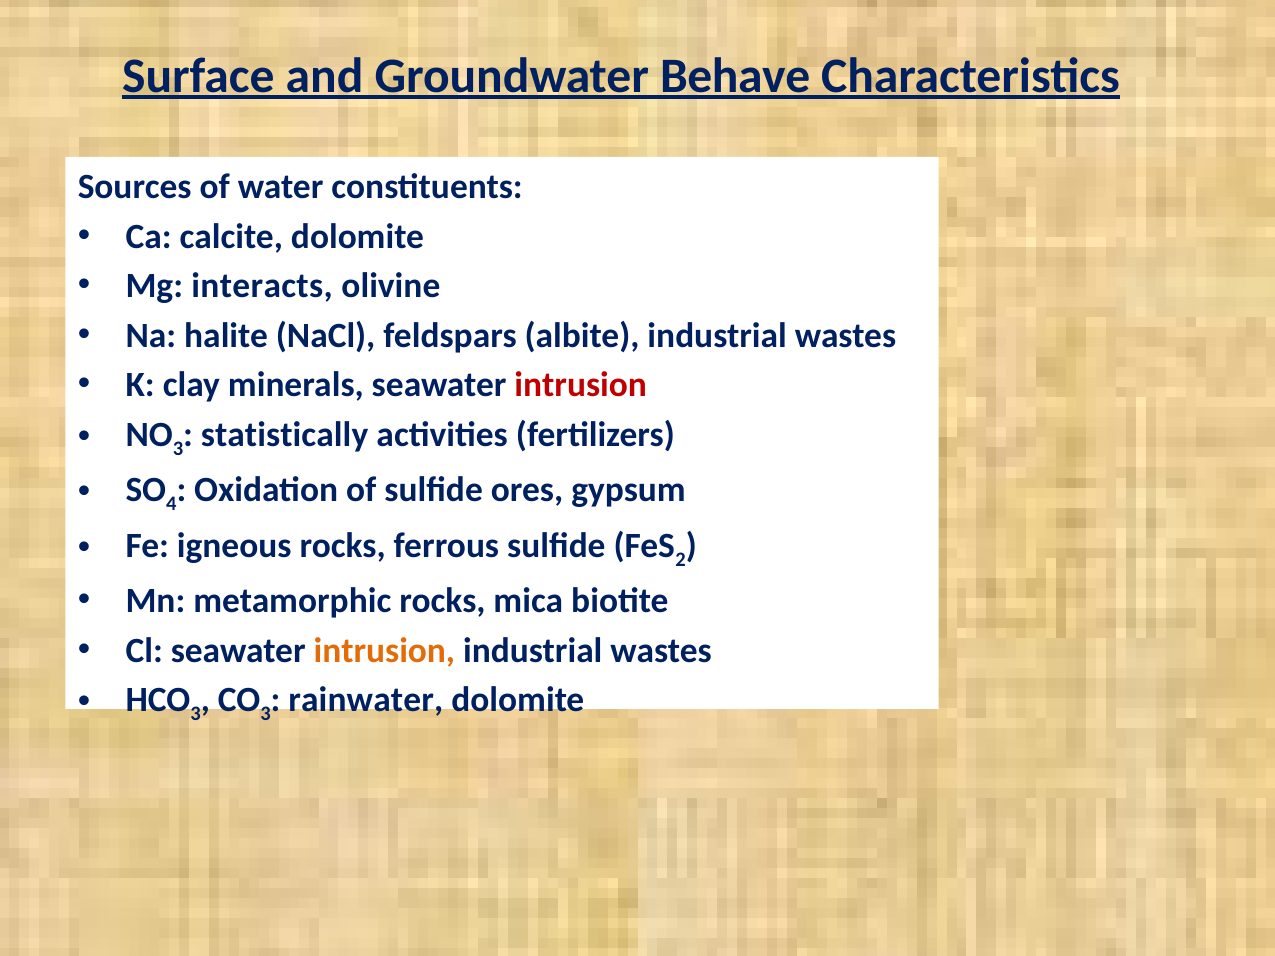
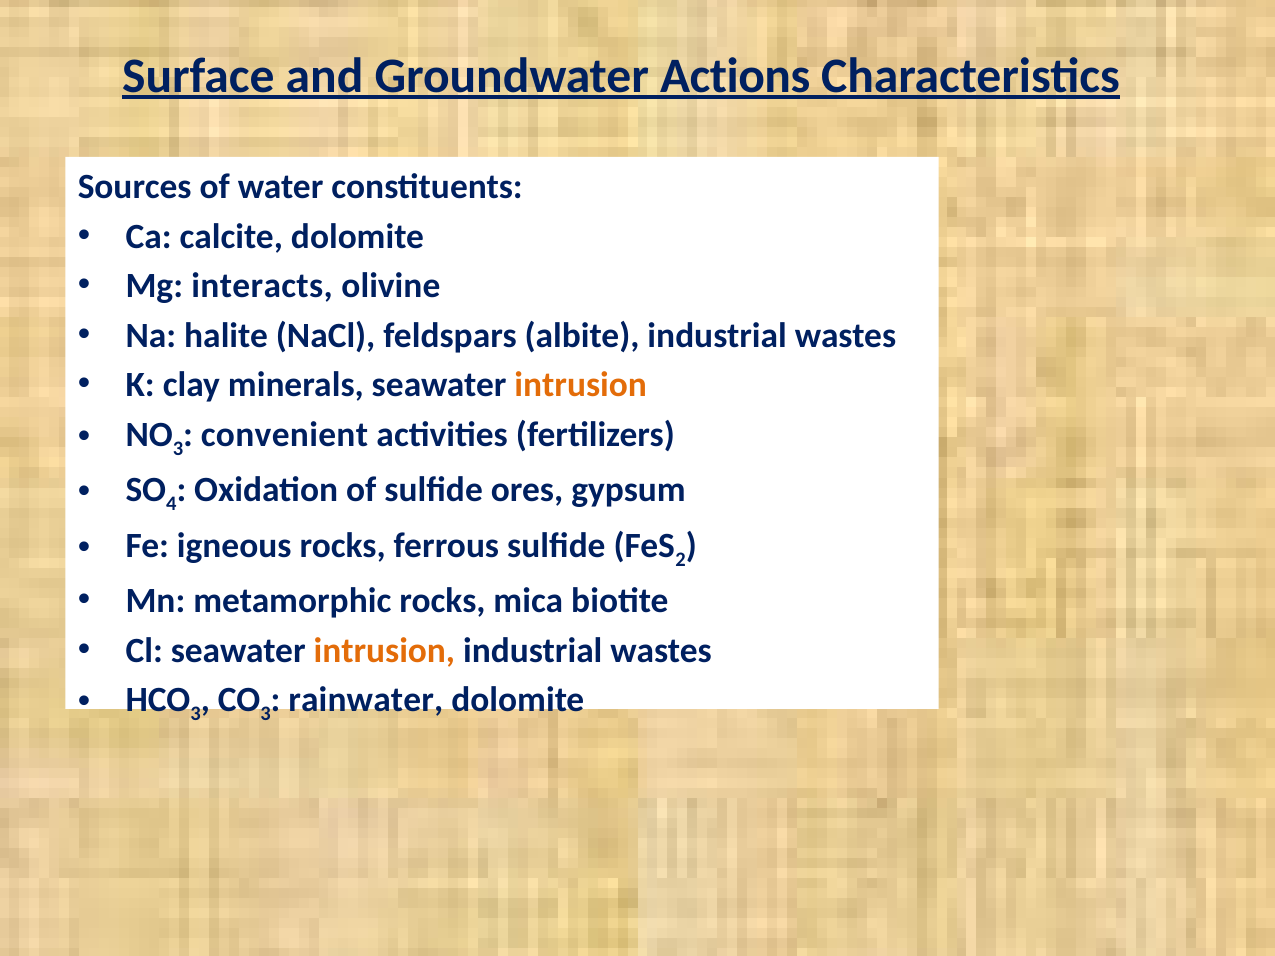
Behave: Behave -> Actions (735, 76)
intrusion colour: red -> orange (581, 385)
statistically: statistically -> convenient (284, 435)
